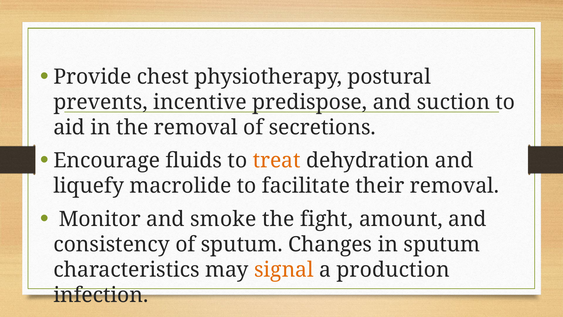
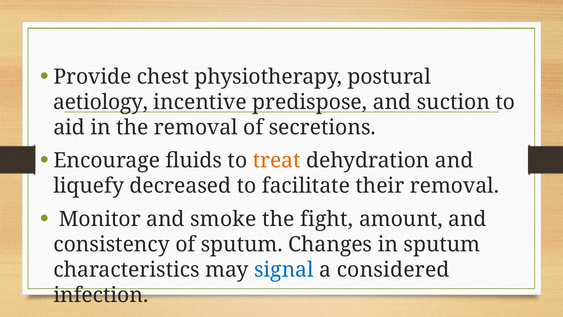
prevents: prevents -> aetiology (101, 102)
macrolide: macrolide -> decreased (180, 186)
signal colour: orange -> blue (284, 270)
production: production -> considered (393, 270)
